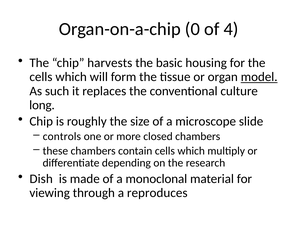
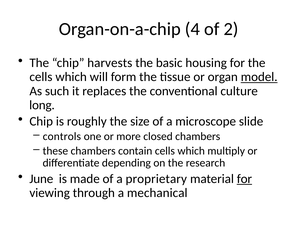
0: 0 -> 4 (192, 29)
4: 4 -> 2 (231, 29)
Dish: Dish -> June (41, 179)
monoclonal: monoclonal -> proprietary (156, 179)
for underline: none -> present (244, 179)
reproduces: reproduces -> mechanical (157, 193)
